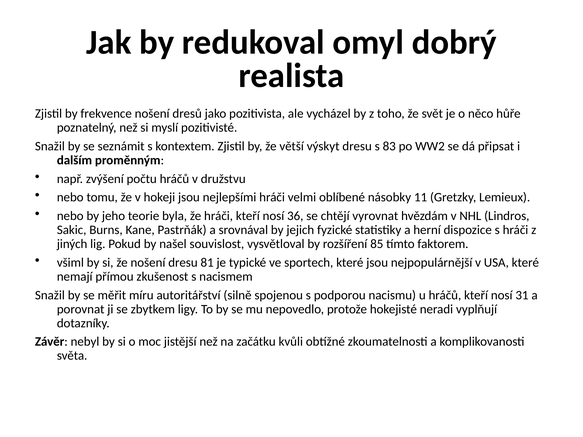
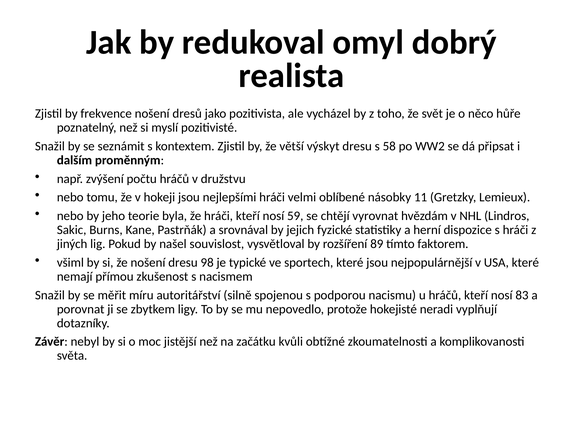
83: 83 -> 58 (389, 146)
36: 36 -> 59 (295, 216)
85: 85 -> 89 (377, 244)
81: 81 -> 98 (207, 263)
31: 31 -> 83 (522, 295)
